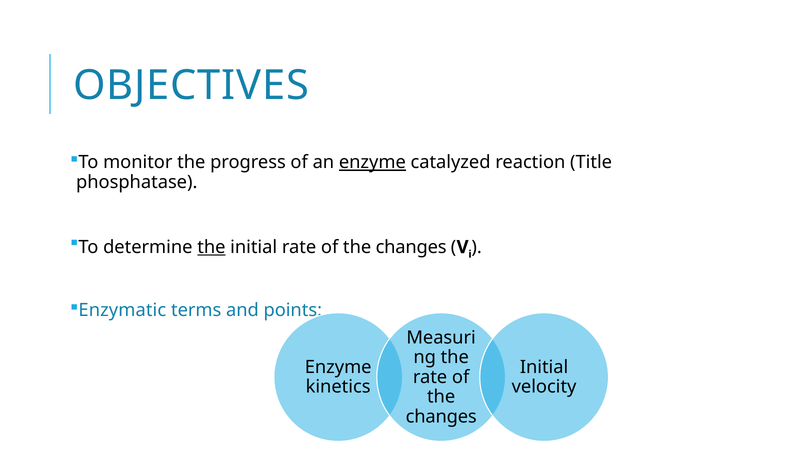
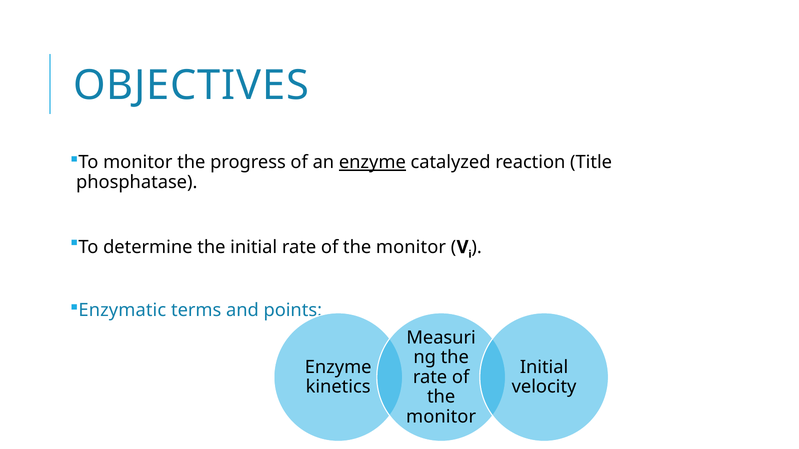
the underline: present -> none (211, 247)
changes: changes -> monitor (411, 247)
changes: changes -> monitor (441, 417)
